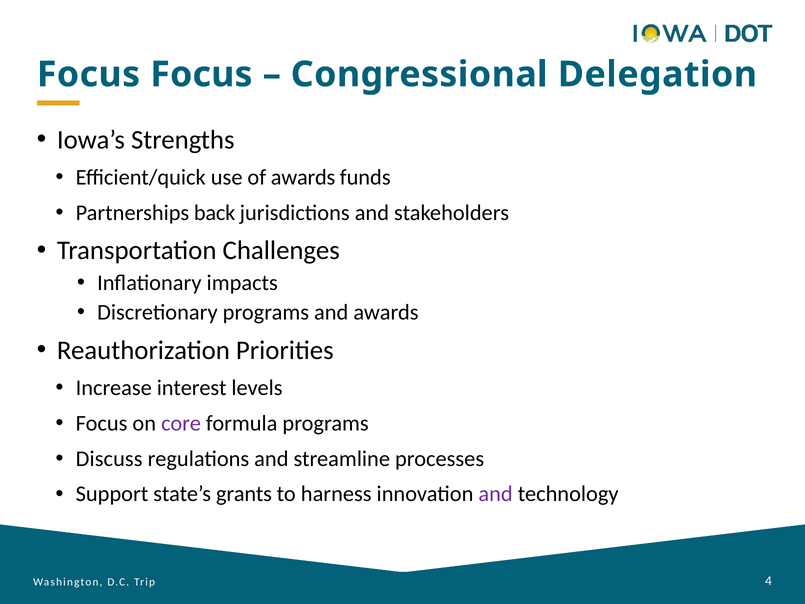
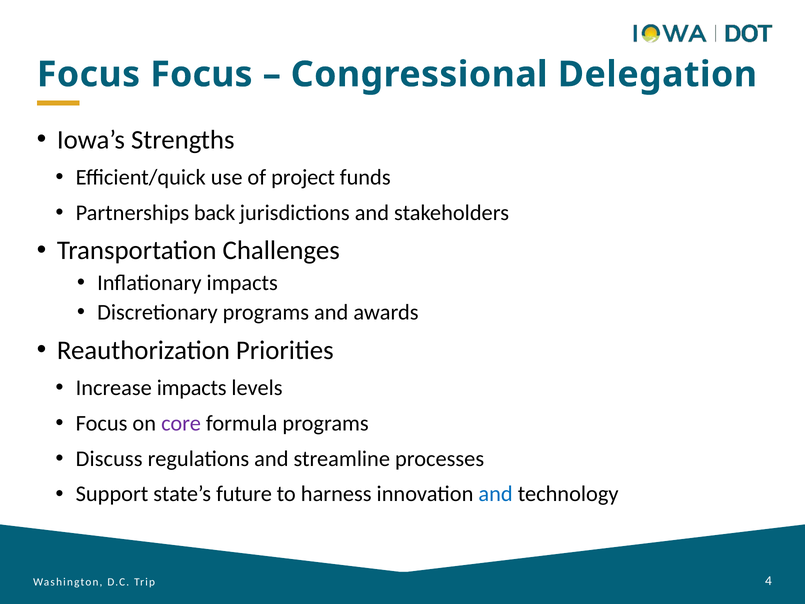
of awards: awards -> project (303, 177)
Increase interest: interest -> impacts (192, 388)
grants: grants -> future (244, 494)
and colour: purple -> blue (496, 494)
